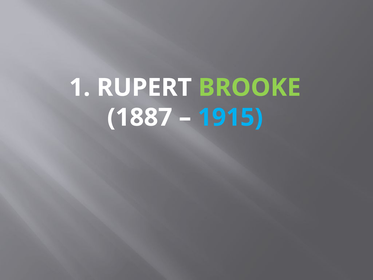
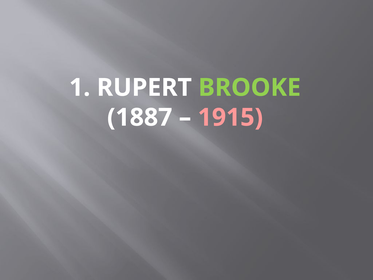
1915 colour: light blue -> pink (230, 117)
